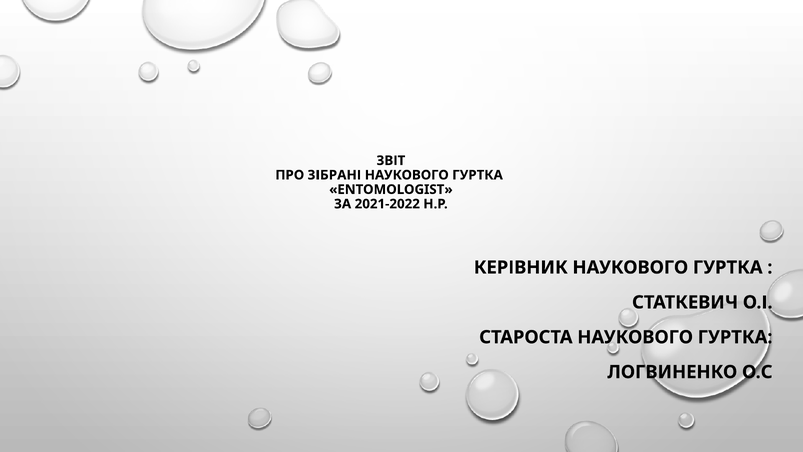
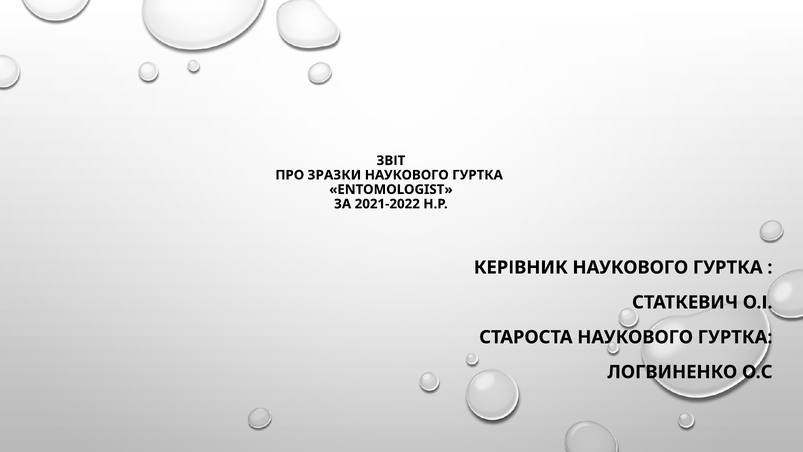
ЗІБРАНІ: ЗІБРАНІ -> ЗРАЗКИ (334, 175)
